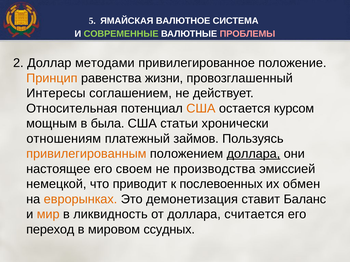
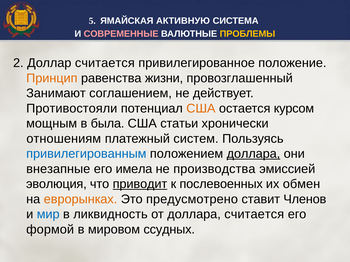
ВАЛЮТНОЕ: ВАЛЮТНОЕ -> АКТИВНУЮ (183, 21)
СОВРЕМЕННЫЕ colour: light green -> pink (121, 34)
ПРОБЛЕМЫ colour: pink -> yellow (247, 34)
Доллар методами: методами -> считается (105, 63)
Интересы: Интересы -> Занимают (56, 93)
Относительная: Относительная -> Противостояли (72, 109)
займов: займов -> систем (196, 139)
привилегированным colour: orange -> blue (86, 154)
настоящее: настоящее -> внезапные (58, 169)
своем: своем -> имела (134, 169)
немецкой: немецкой -> эволюция (56, 184)
приводит underline: none -> present (140, 184)
демонетизация: демонетизация -> предусмотрено (192, 200)
Баланс: Баланс -> Членов (305, 200)
мир colour: orange -> blue (48, 215)
переход: переход -> формой (50, 230)
